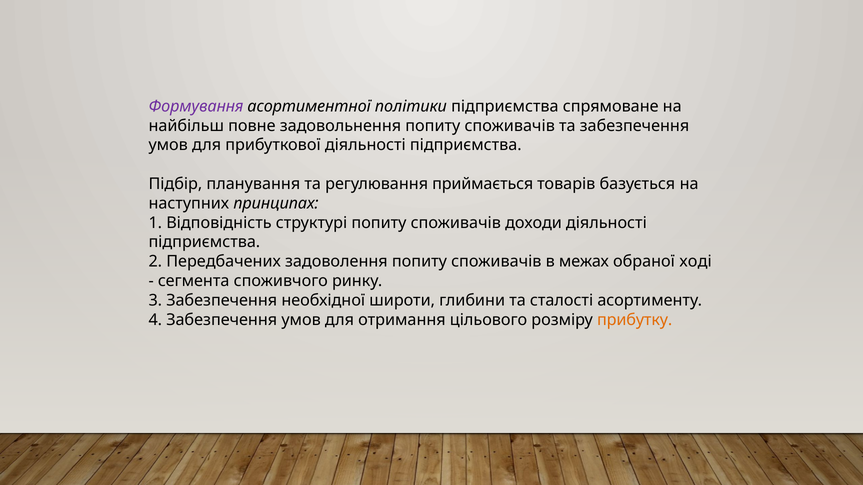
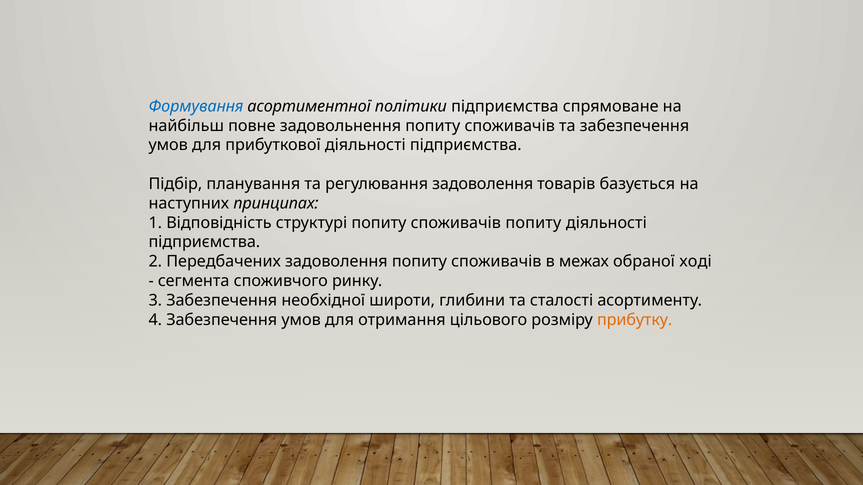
Формування colour: purple -> blue (196, 106)
регулювання приймається: приймається -> задоволення (483, 184)
споживачів доходи: доходи -> попиту (533, 223)
